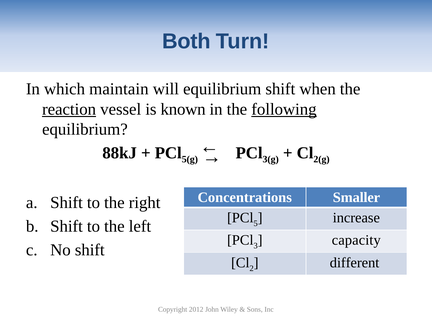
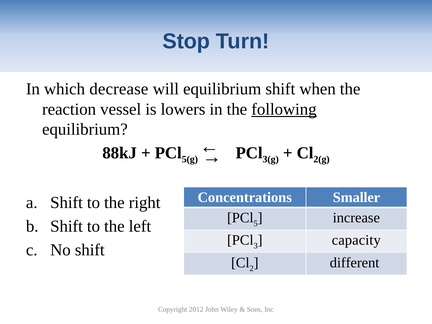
Both: Both -> Stop (186, 41)
maintain: maintain -> decrease (119, 89)
reaction underline: present -> none (69, 109)
known: known -> lowers (183, 109)
